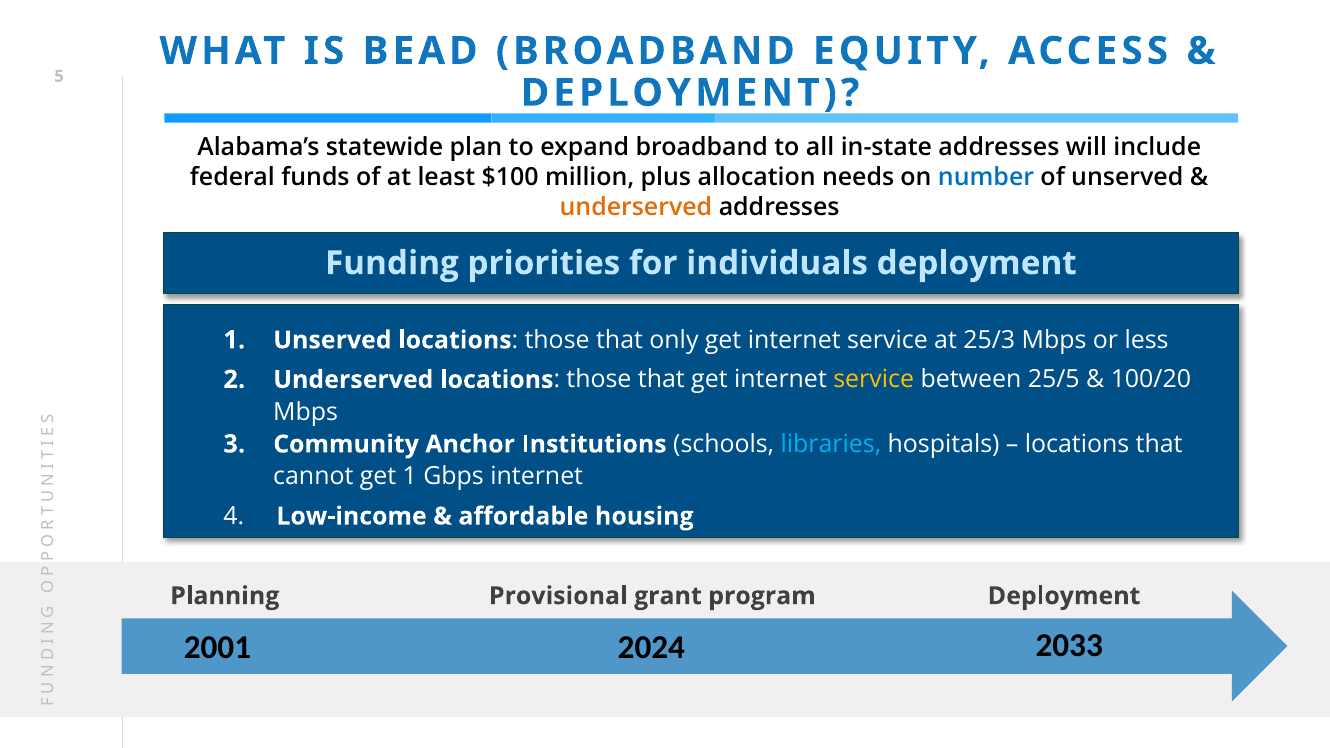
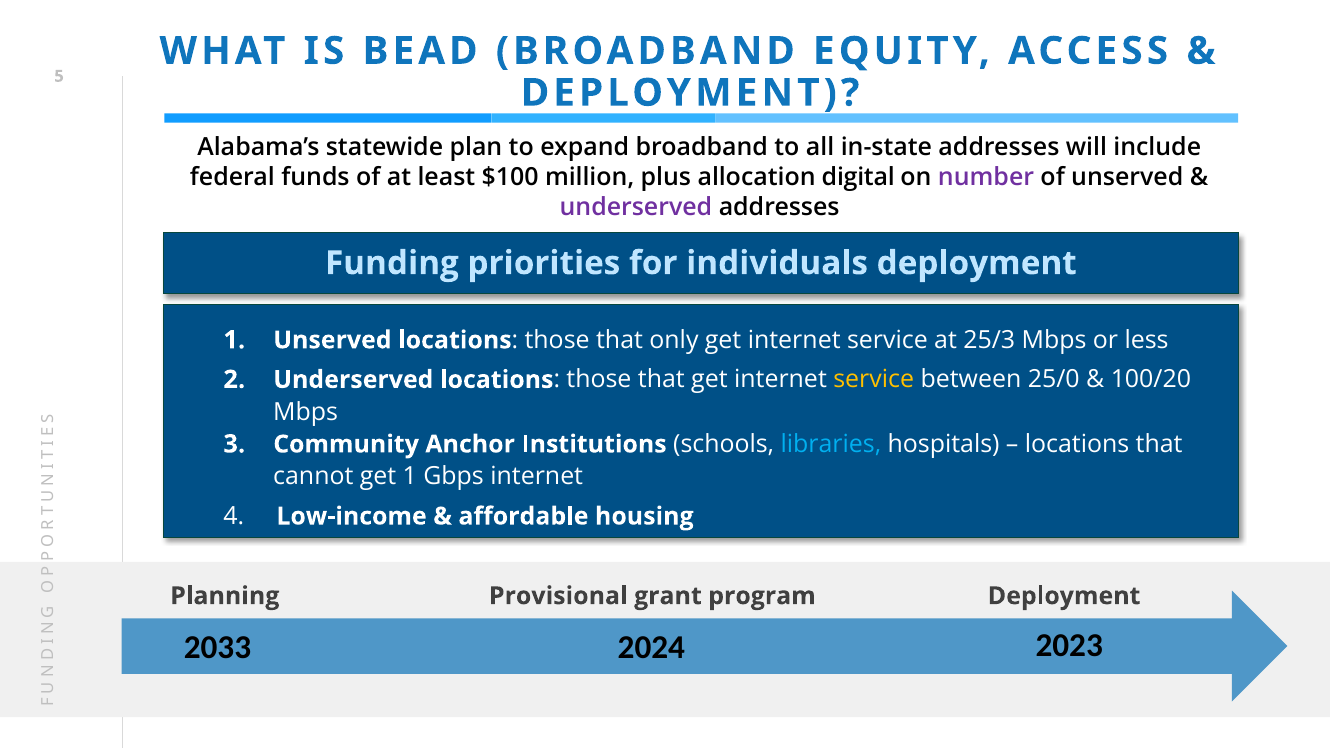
needs: needs -> digital (858, 177)
number colour: blue -> purple (986, 177)
underserved colour: orange -> purple (636, 207)
25/5: 25/5 -> 25/0 (1054, 380)
2001: 2001 -> 2033 (217, 648)
2033: 2033 -> 2023 (1069, 646)
